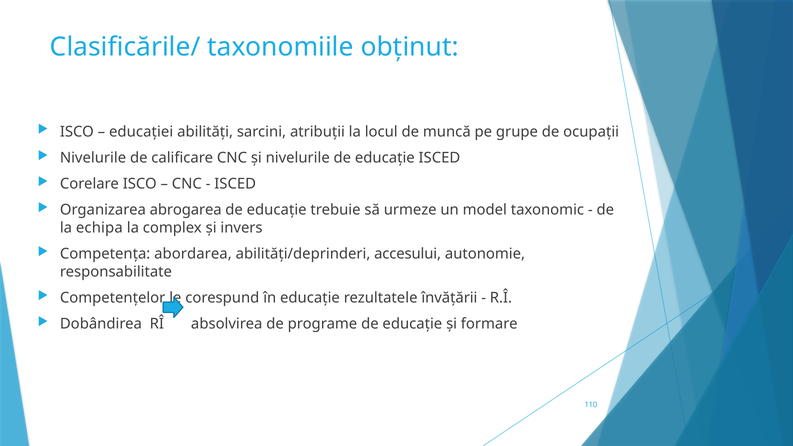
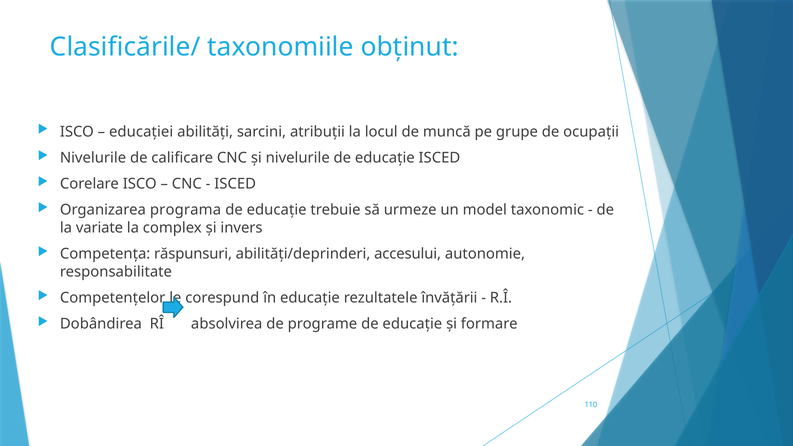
abrogarea: abrogarea -> programa (186, 210)
echipa: echipa -> variate (99, 228)
abordarea: abordarea -> răspunsuri (193, 254)
